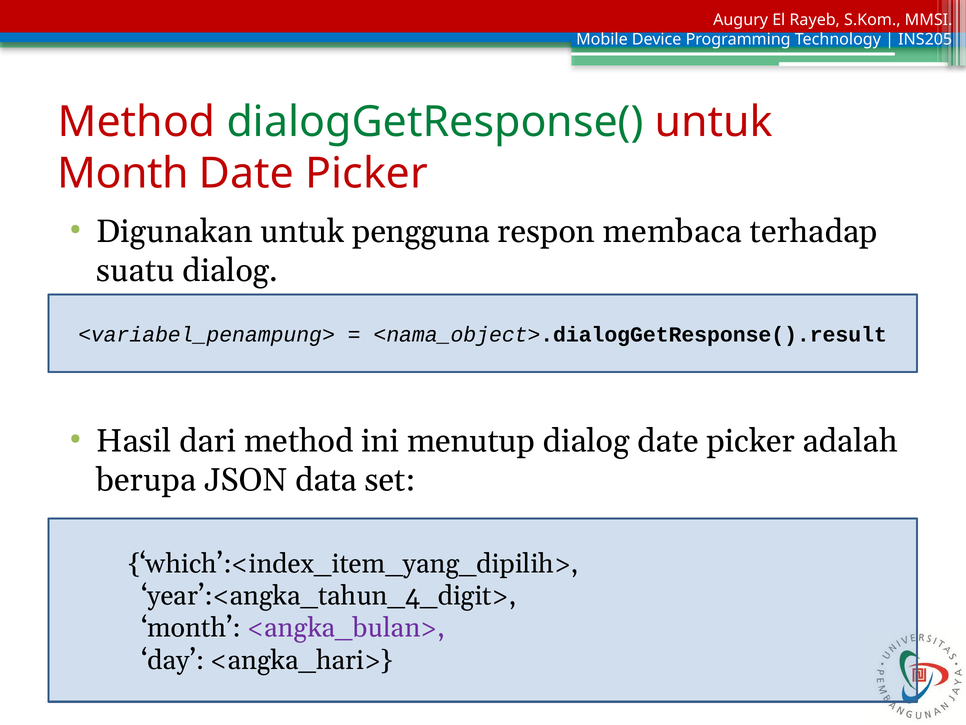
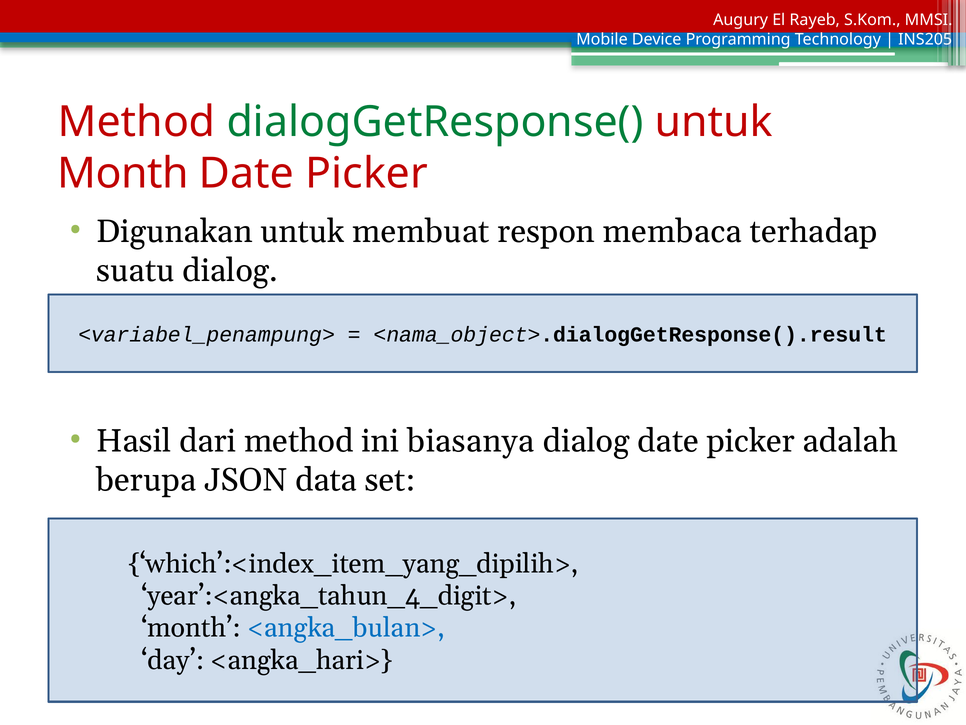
pengguna: pengguna -> membuat (421, 232)
menutup: menutup -> biasanya (471, 441)
<angka_bulan> colour: purple -> blue (346, 628)
